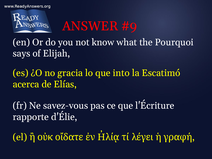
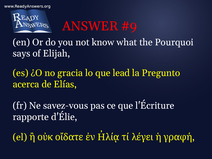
into: into -> lead (121, 73)
Escatimó: Escatimó -> Pregunto (161, 73)
